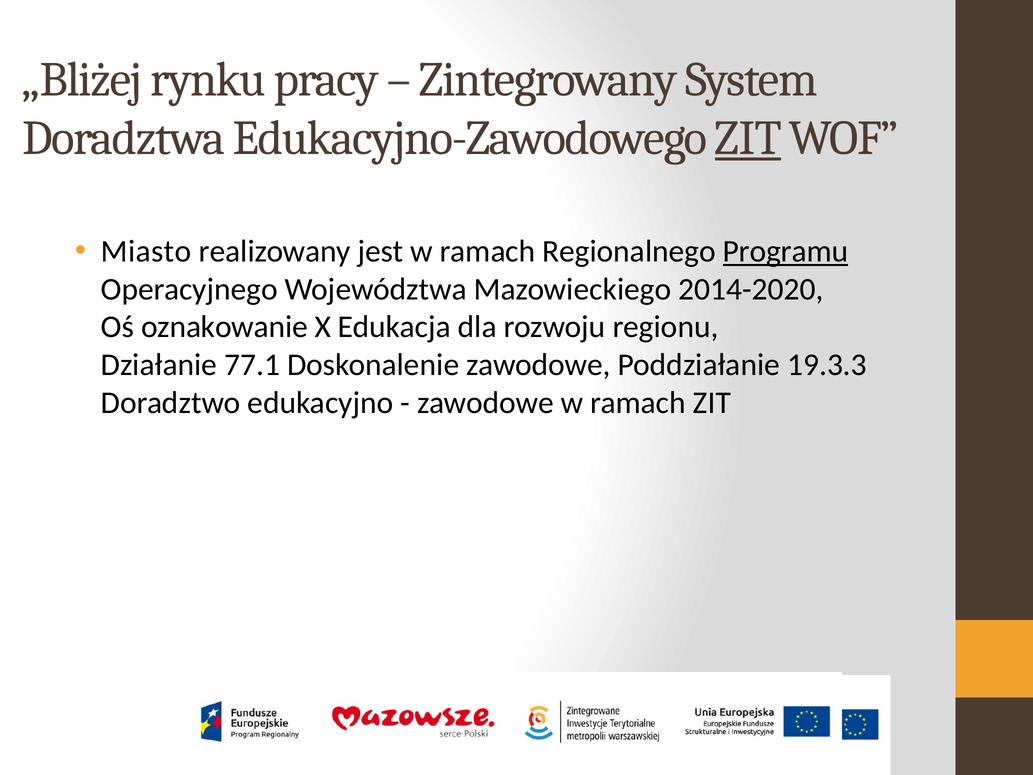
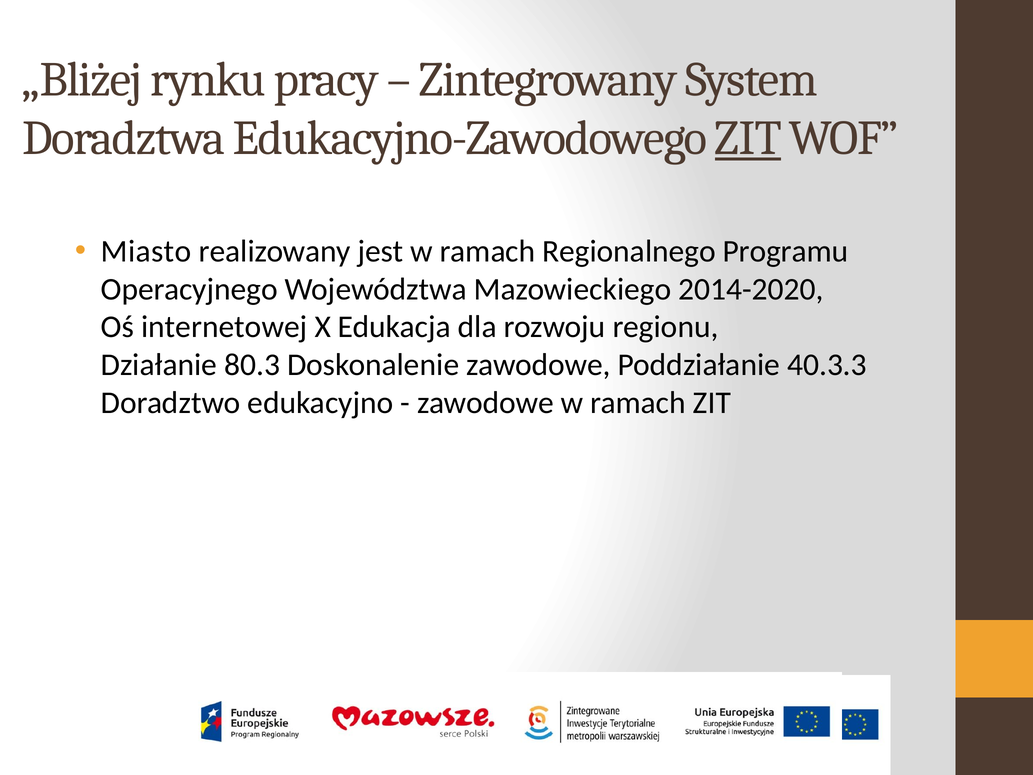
Programu underline: present -> none (785, 251)
oznakowanie: oznakowanie -> internetowej (224, 327)
77.1: 77.1 -> 80.3 (252, 365)
19.3.3: 19.3.3 -> 40.3.3 (827, 365)
